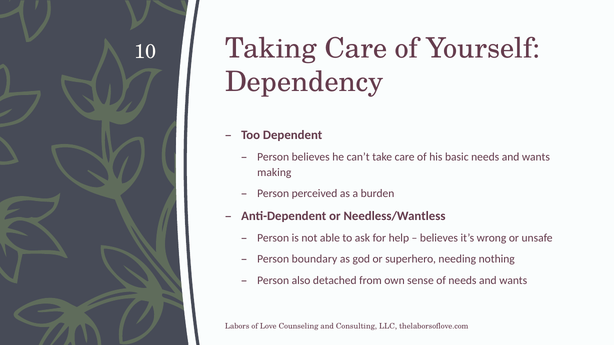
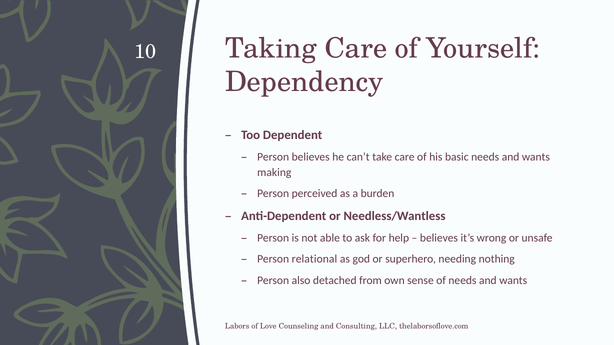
boundary: boundary -> relational (314, 259)
